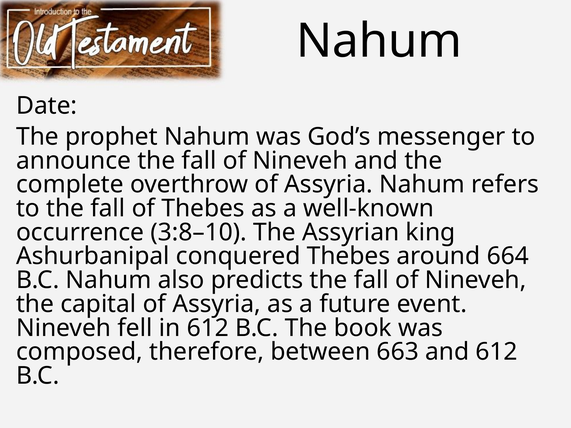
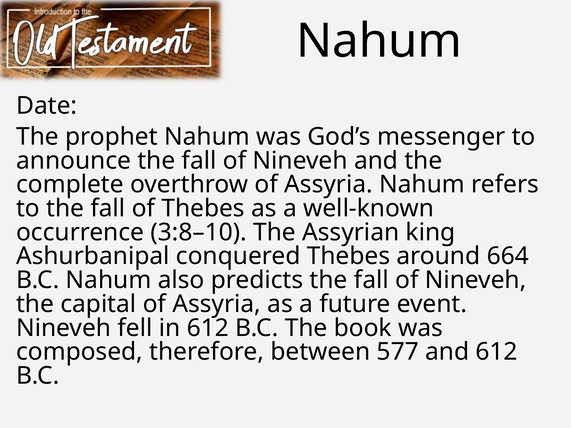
663: 663 -> 577 (398, 352)
